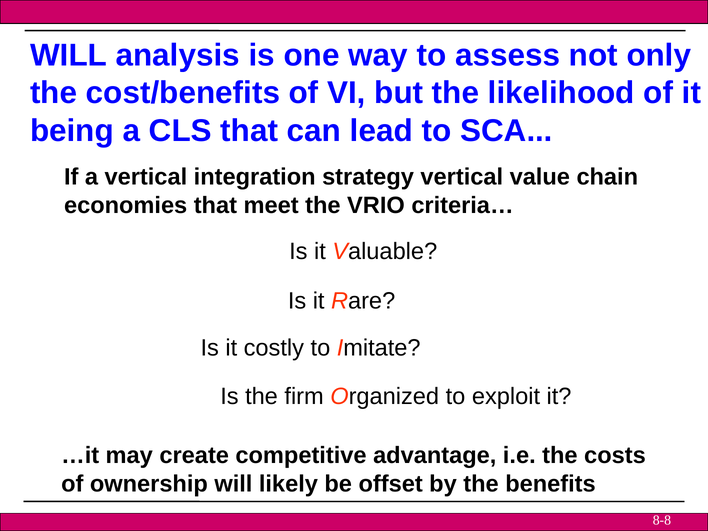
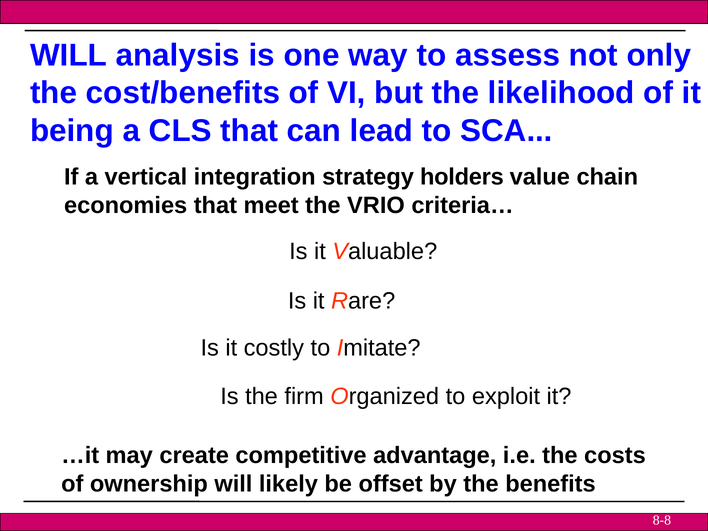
strategy vertical: vertical -> holders (462, 177)
